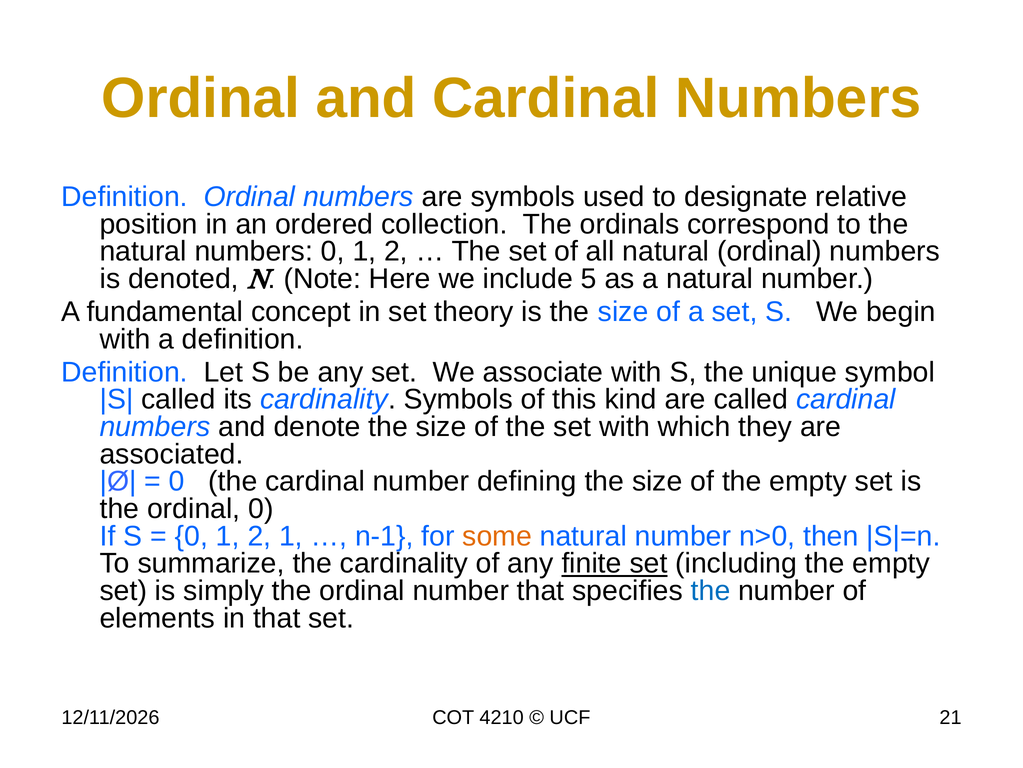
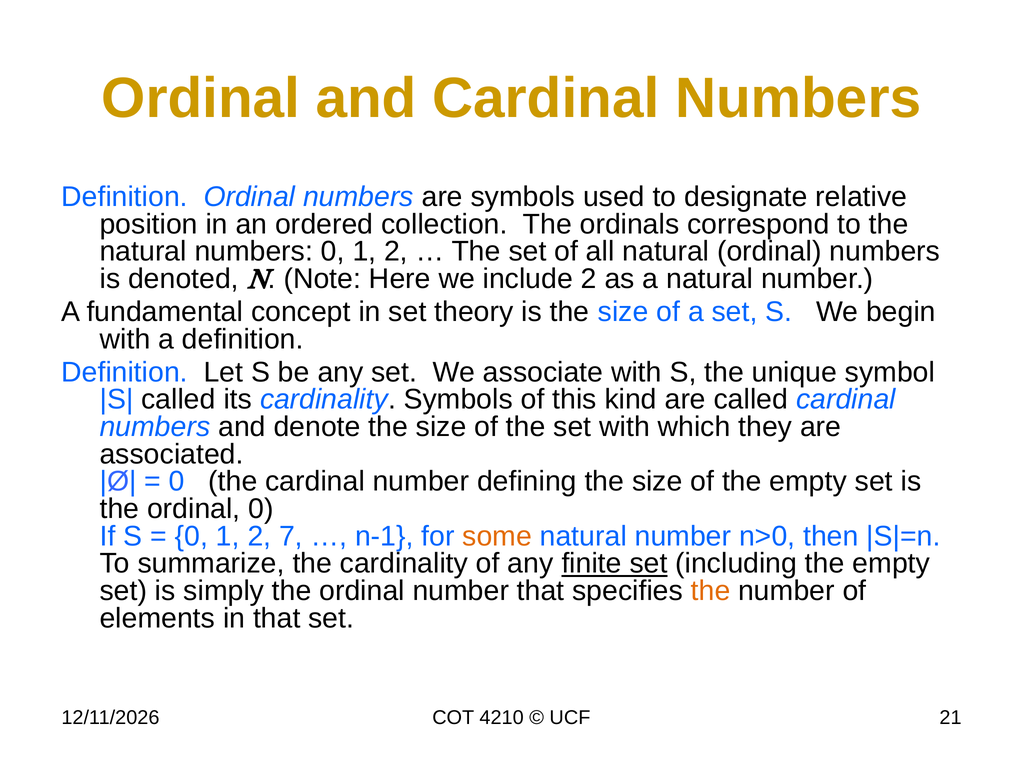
include 5: 5 -> 2 (589, 279)
2 1: 1 -> 7 (291, 536)
the colour: blue -> orange (711, 590)
